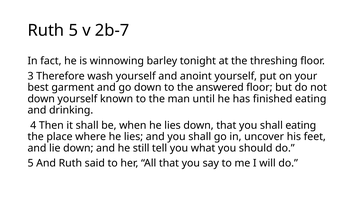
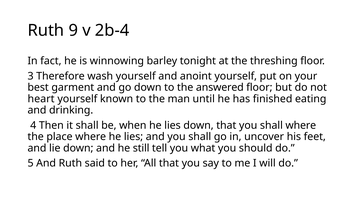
Ruth 5: 5 -> 9 (73, 30)
2b-7: 2b-7 -> 2b-4 (112, 30)
down: down -> heart (41, 99)
shall eating: eating -> where (301, 125)
